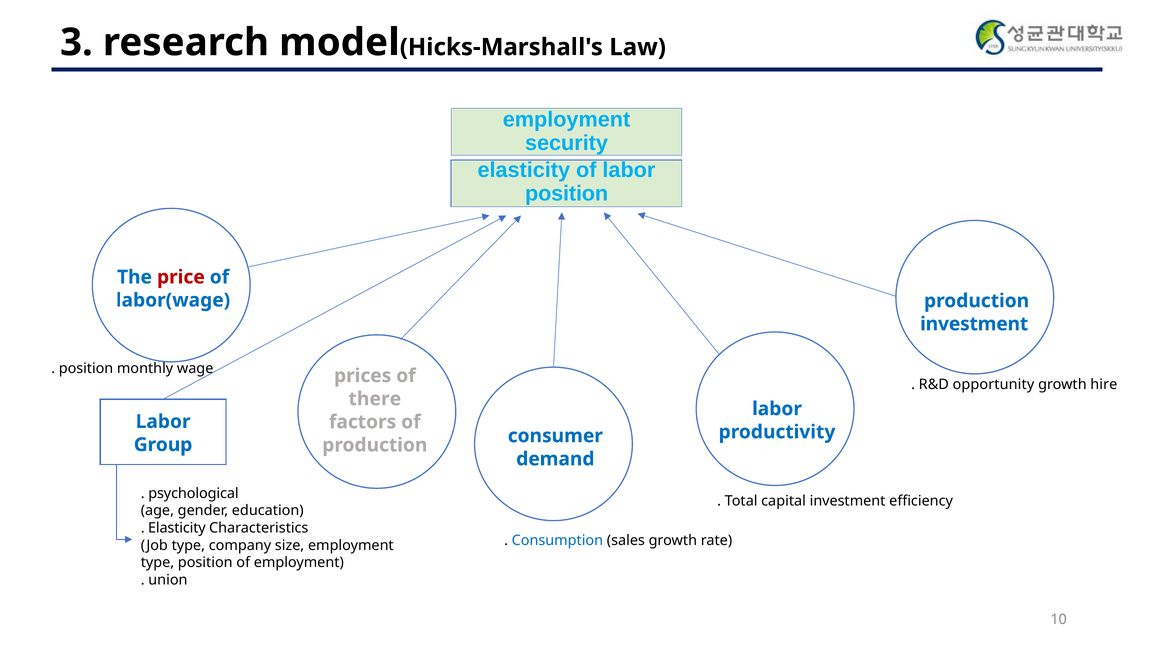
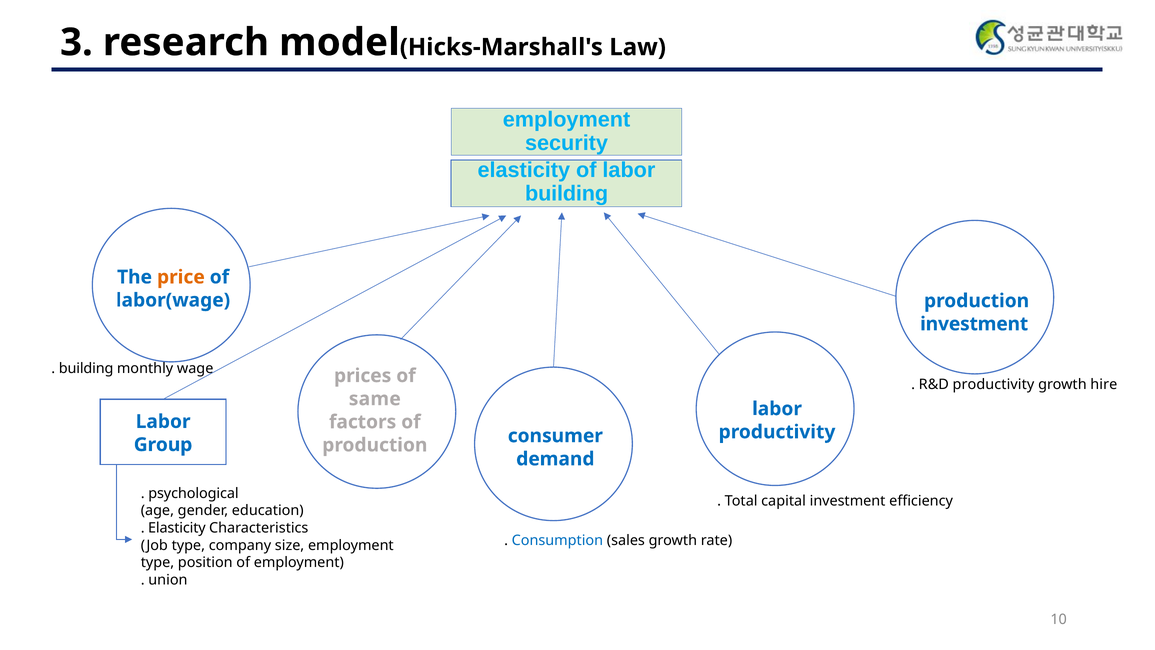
position: position -> building (567, 193)
price colour: red -> orange (181, 277)
position: position -> building (86, 368)
R&D opportunity: opportunity -> productivity (993, 384)
there: there -> same (375, 399)
